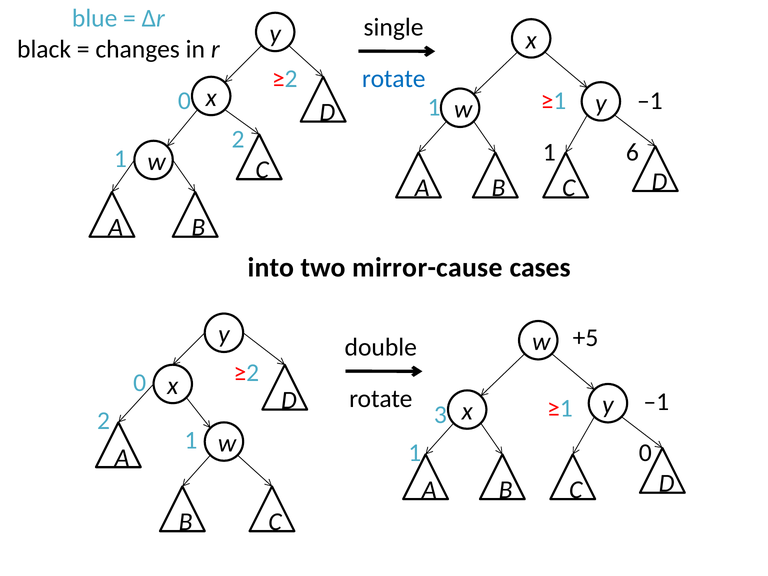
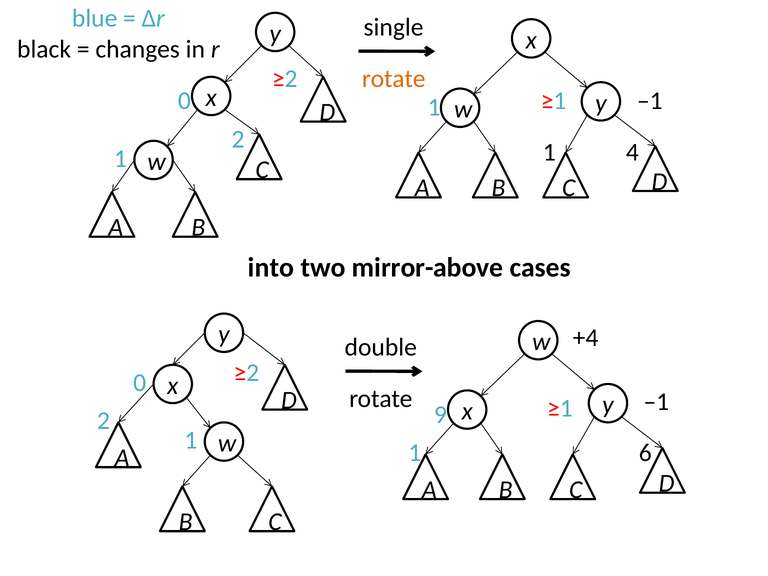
rotate colour: blue -> orange (394, 79)
6: 6 -> 4 (632, 152)
mirror-cause: mirror-cause -> mirror-above (428, 268)
+5: +5 -> +4 (586, 338)
3: 3 -> 9 (440, 415)
1 0: 0 -> 6 (645, 453)
